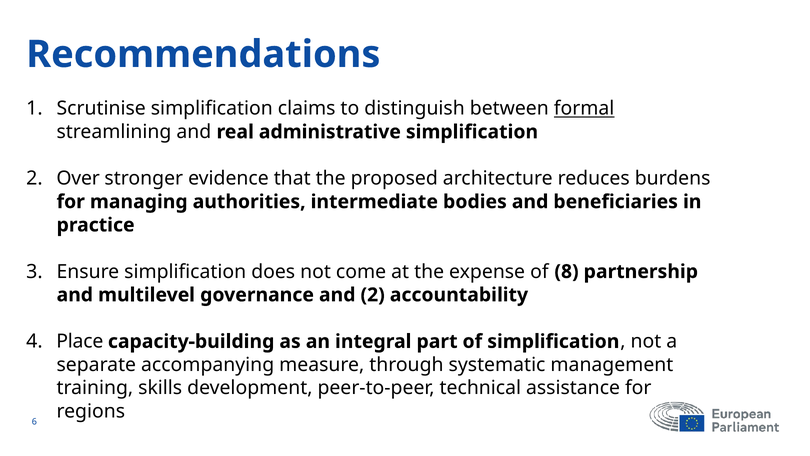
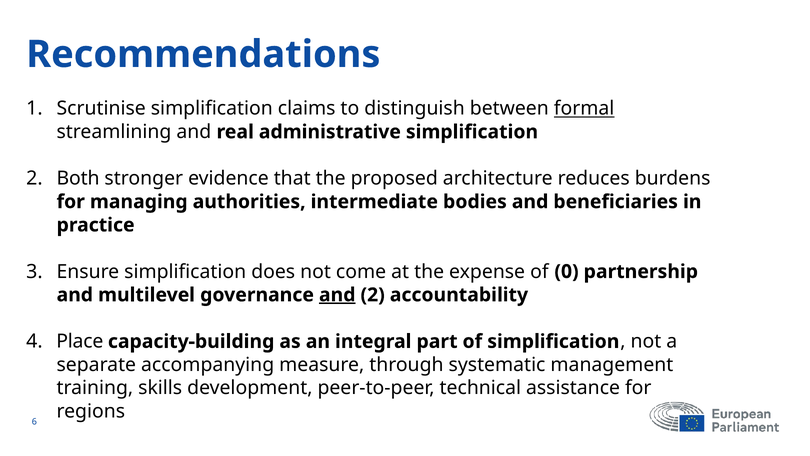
Over: Over -> Both (78, 178)
8: 8 -> 0 (567, 271)
and underline: none -> present (337, 295)
